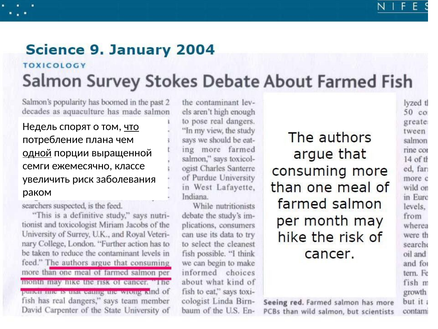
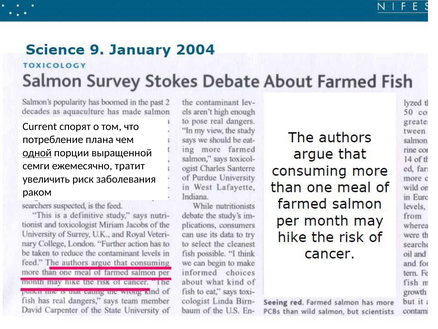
Недель: Недель -> Current (40, 126)
что underline: present -> none (131, 126)
классе: классе -> тратит (130, 166)
